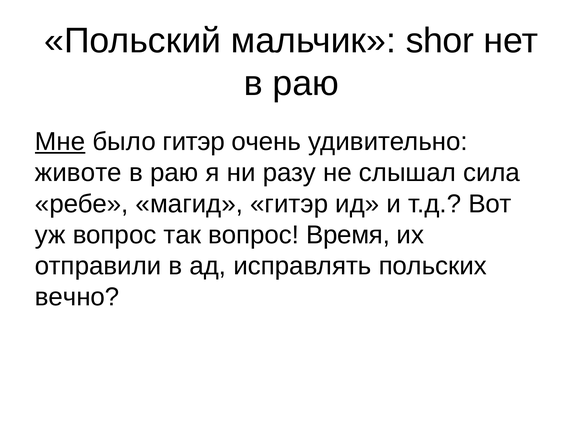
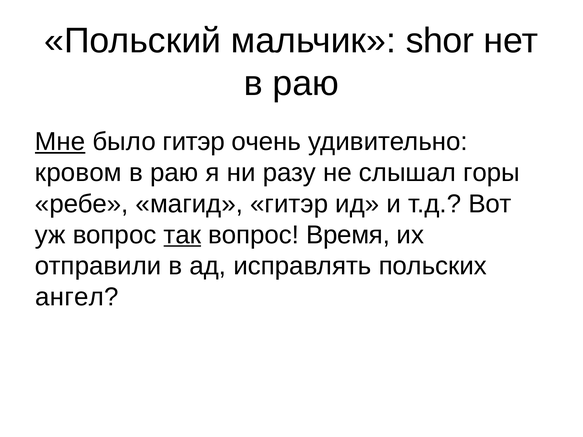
животе: животе -> кровом (78, 173)
сила: сила -> горы (491, 173)
так underline: none -> present (182, 235)
вечно: вечно -> ангел (77, 297)
